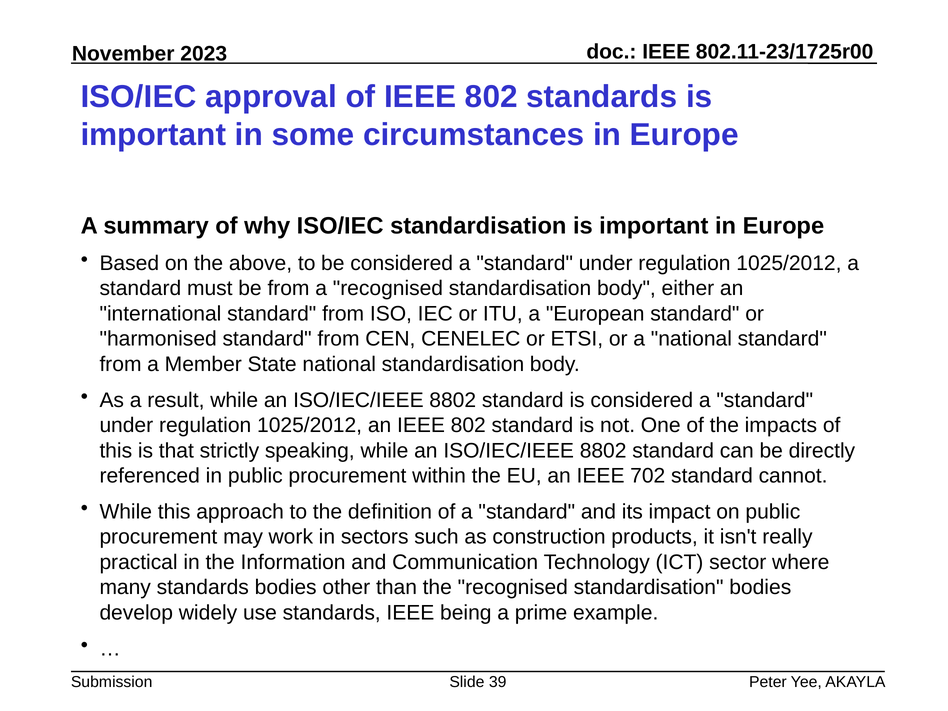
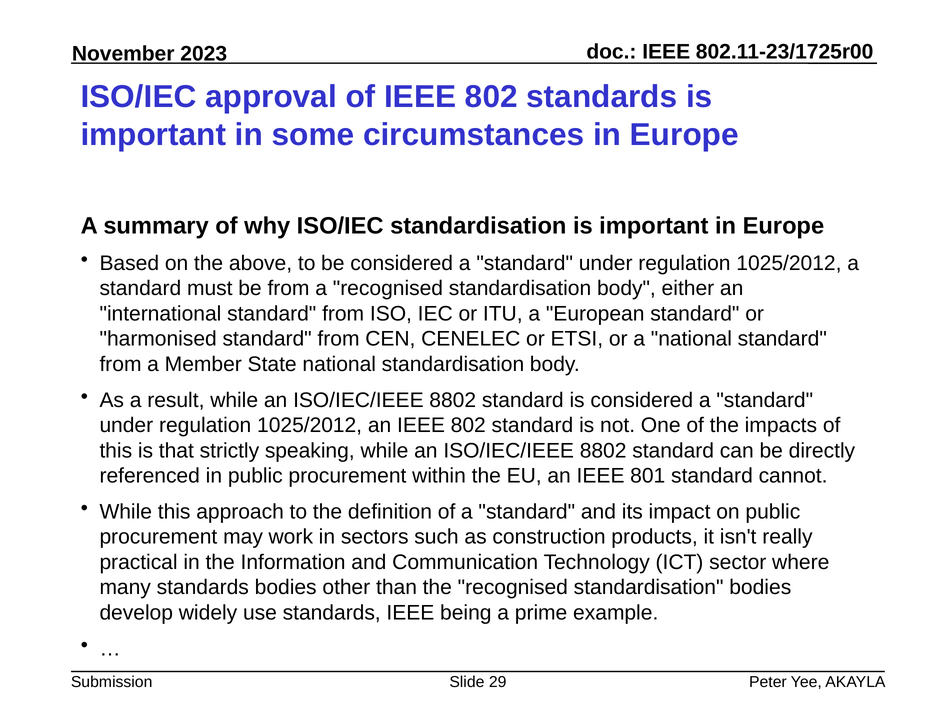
702: 702 -> 801 (648, 476)
39: 39 -> 29 (498, 682)
